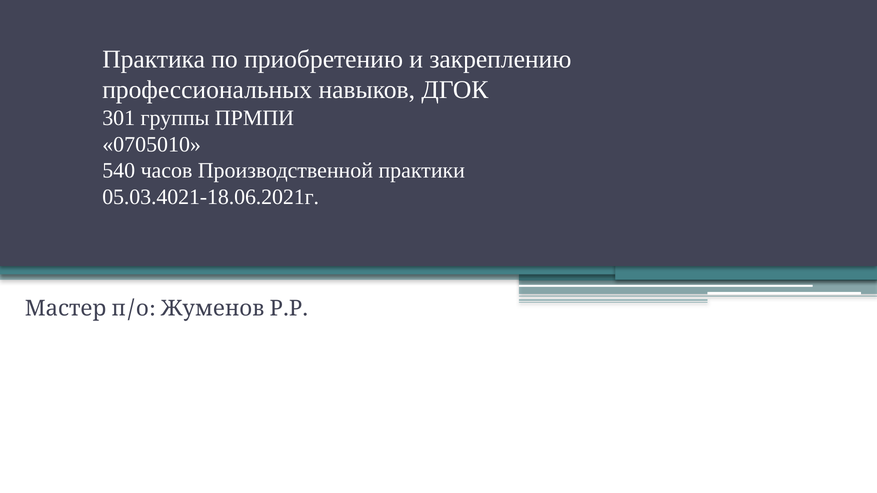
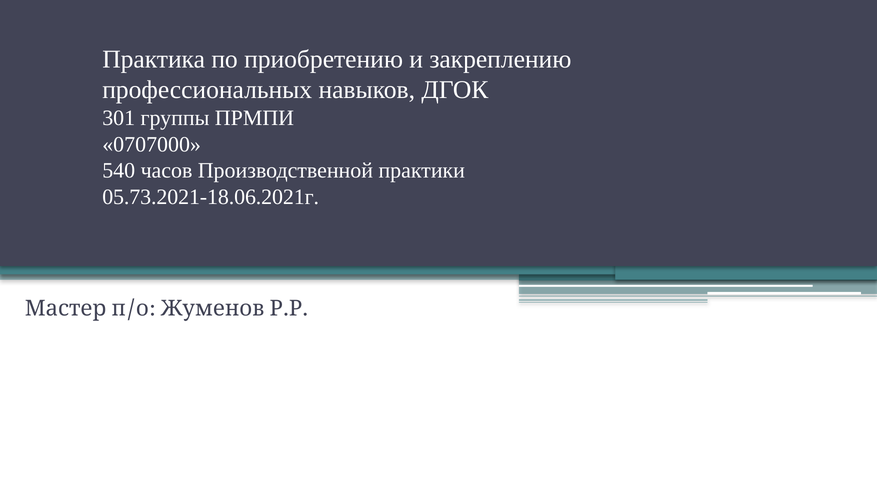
0705010: 0705010 -> 0707000 (152, 144)
05.03.4021-18.06.2021г: 05.03.4021-18.06.2021г -> 05.73.2021-18.06.2021г (211, 197)
